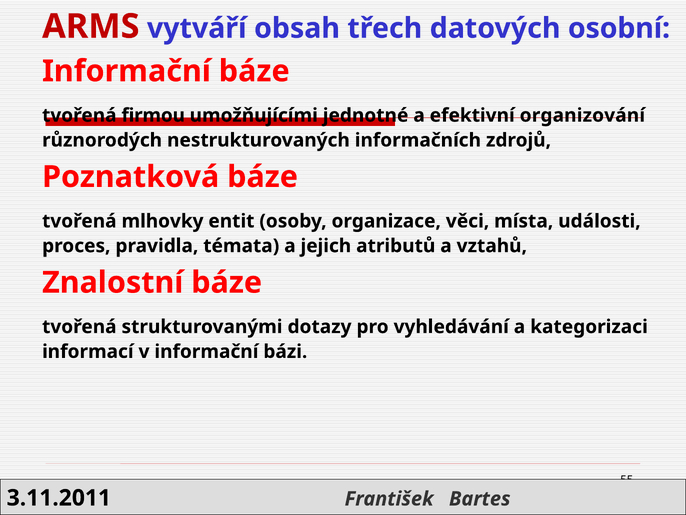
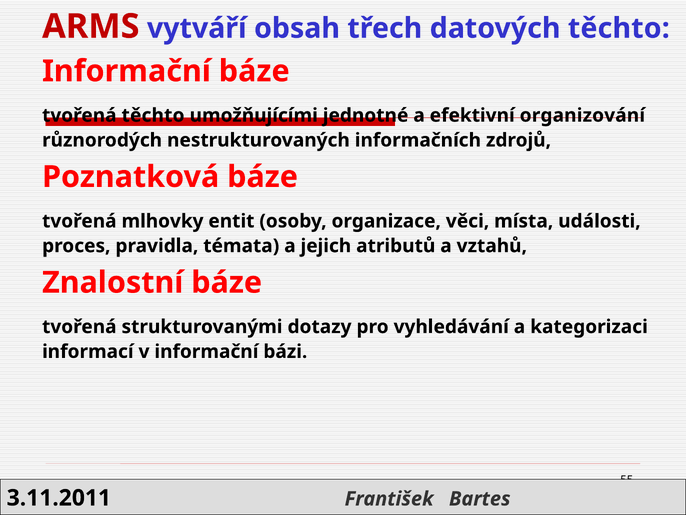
datových osobní: osobní -> těchto (619, 28)
tvořená firmou: firmou -> těchto (153, 115)
